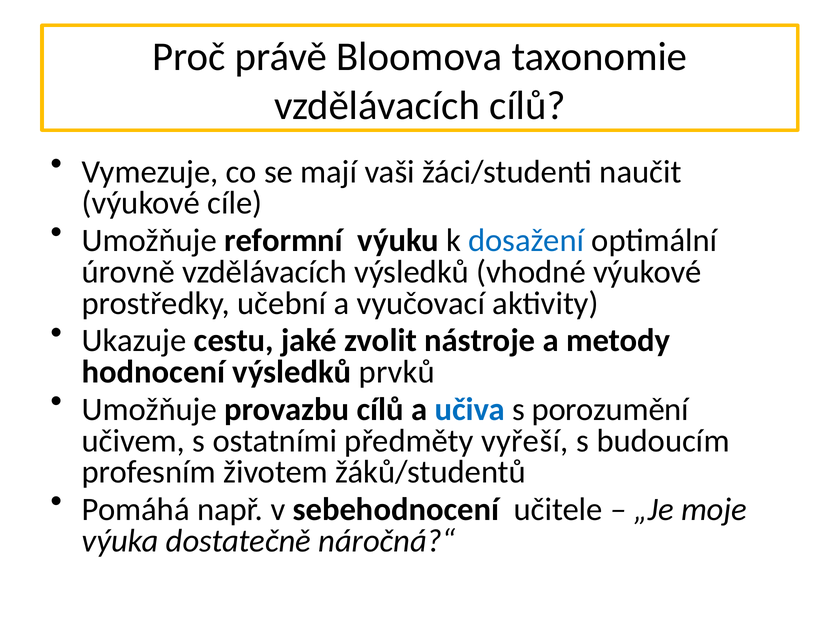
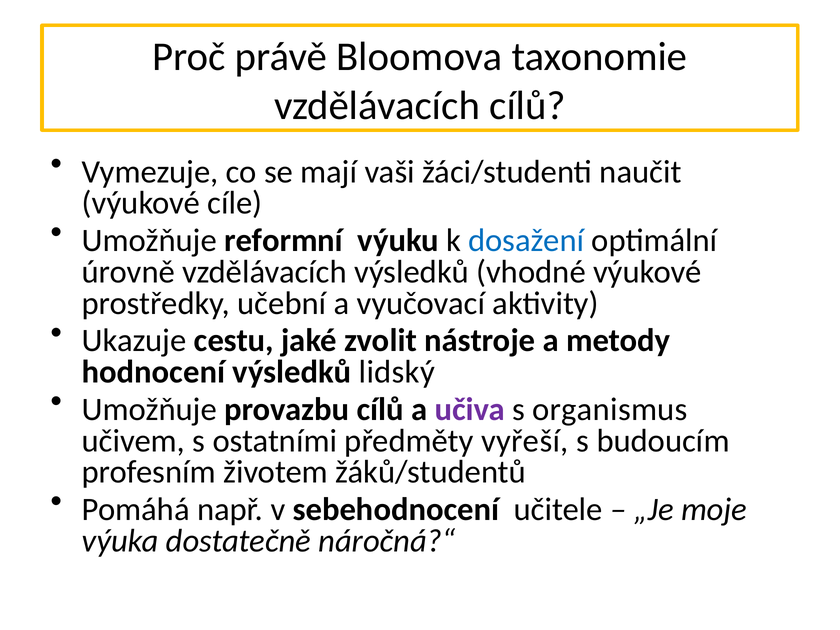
prvků: prvků -> lidský (397, 372)
učiva colour: blue -> purple (470, 409)
porozumění: porozumění -> organismus (610, 409)
